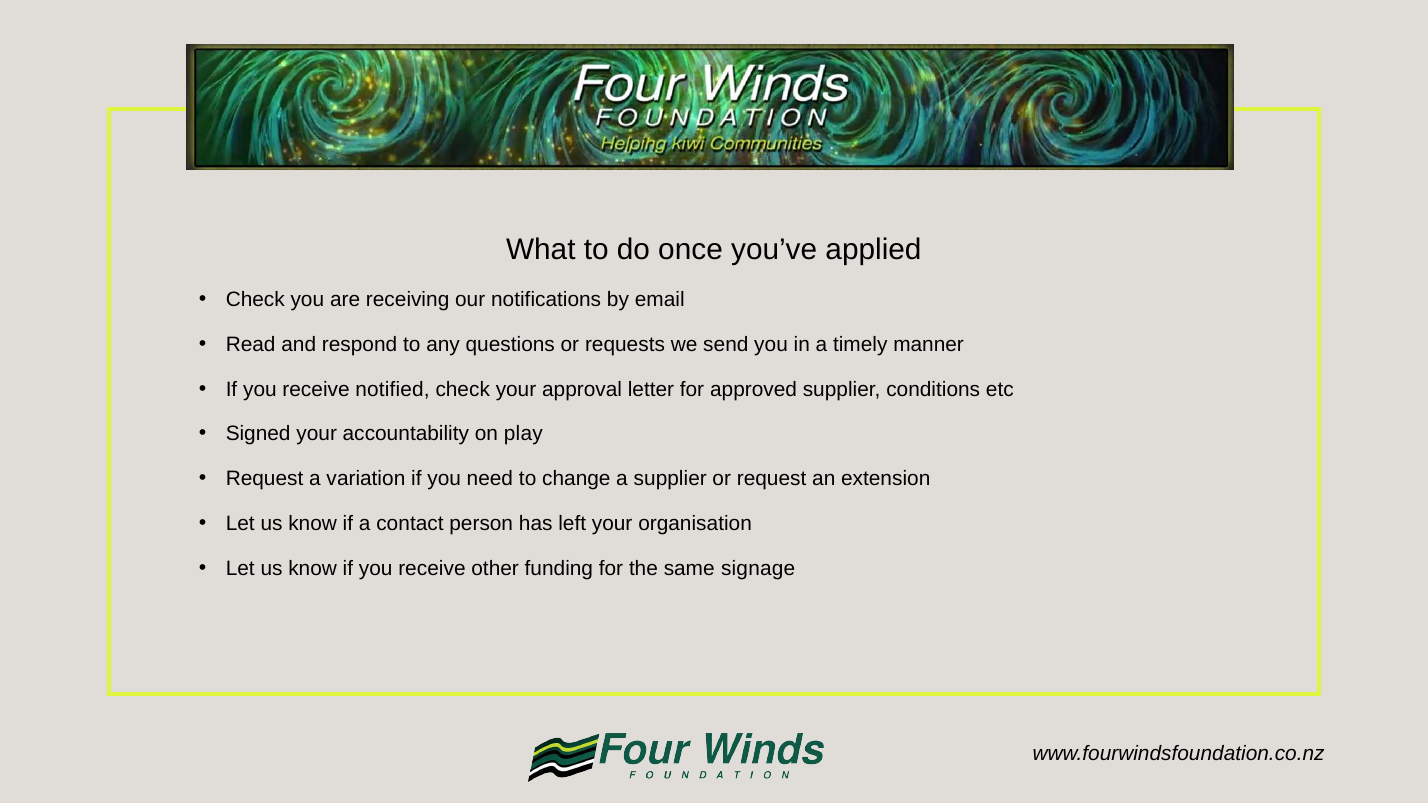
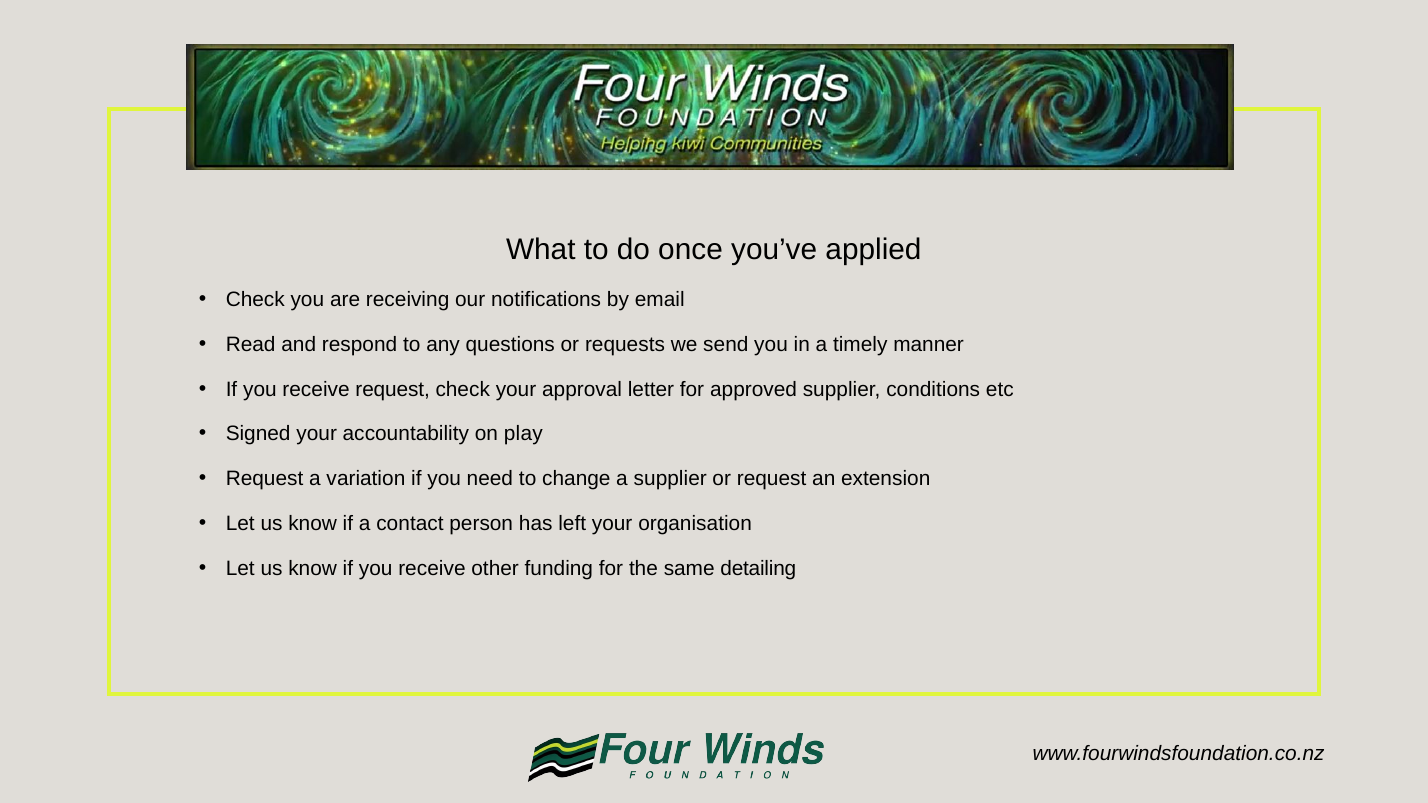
receive notified: notified -> request (393, 389)
signage: signage -> detailing (758, 569)
